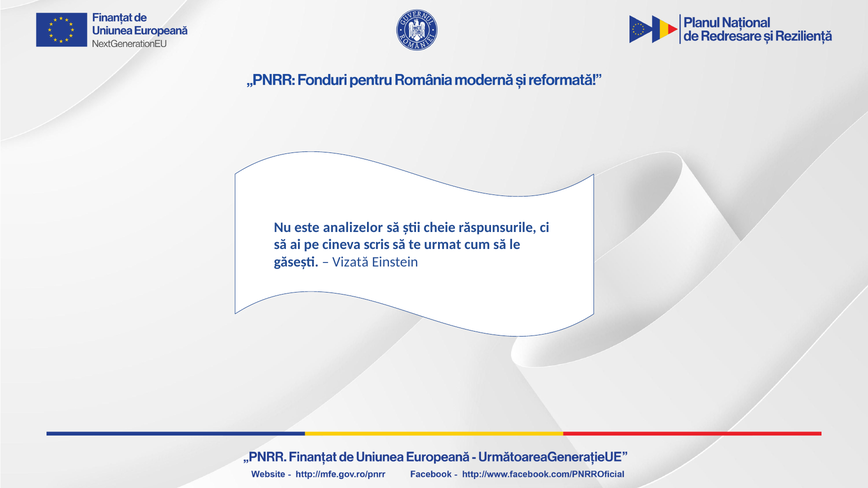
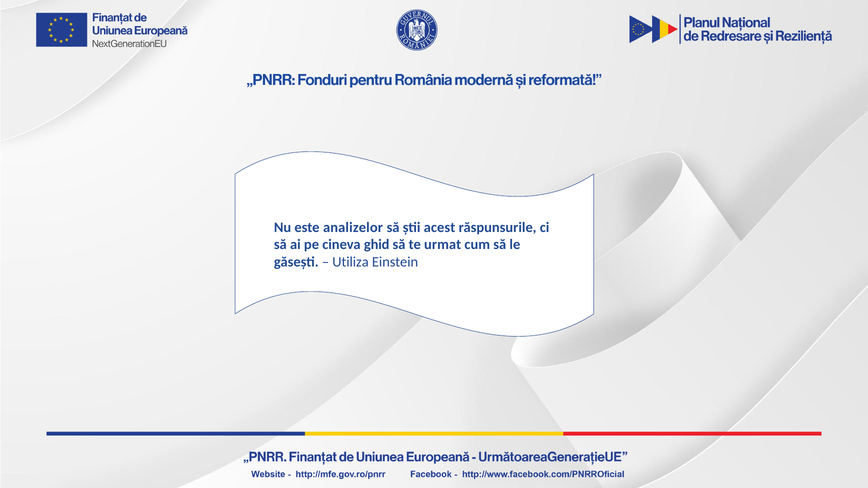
cheie: cheie -> acest (440, 227)
scris: scris -> ghid (377, 245)
Vizată: Vizată -> Utiliza (351, 262)
